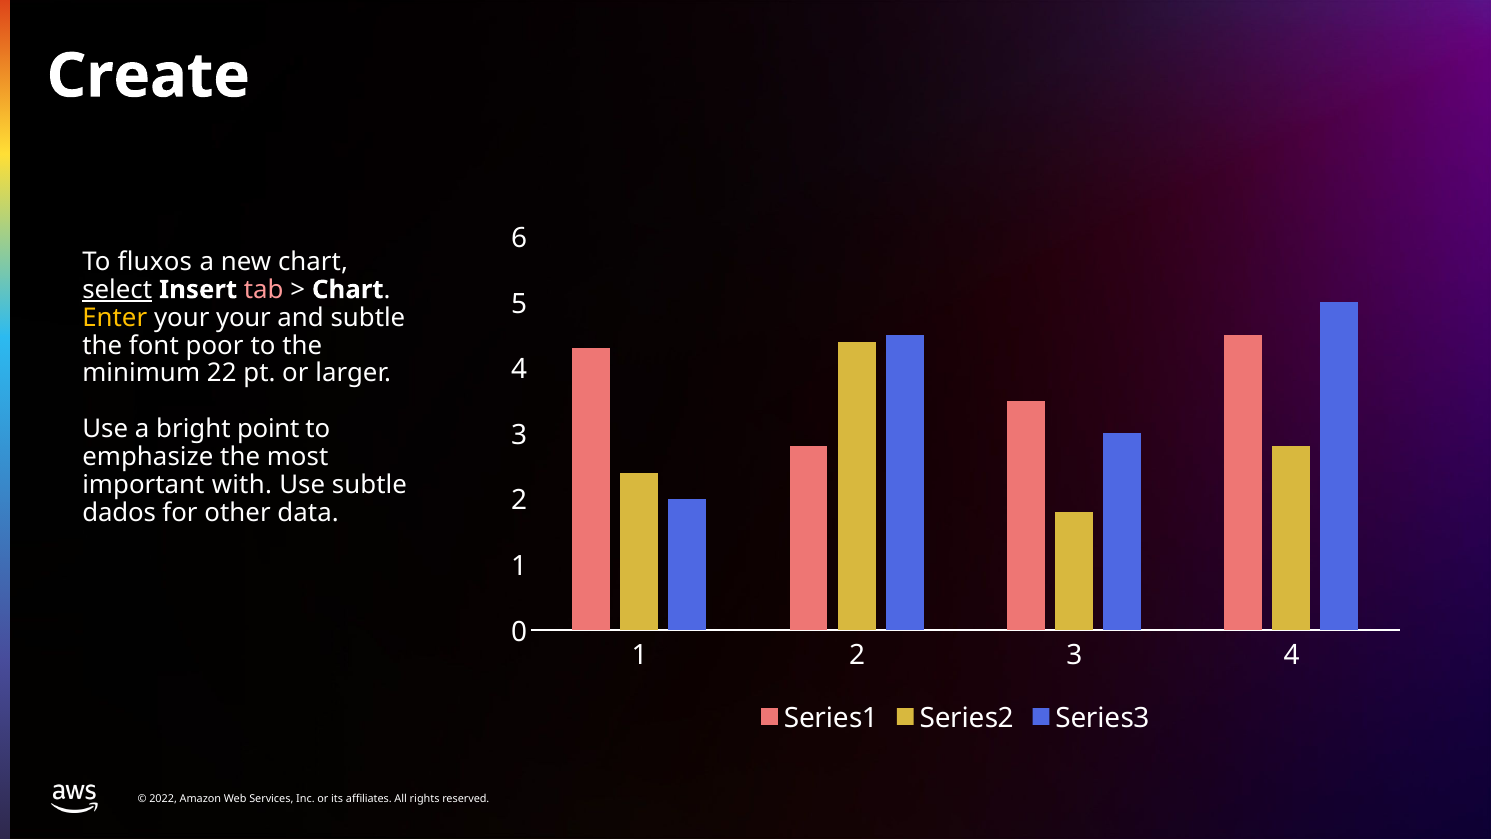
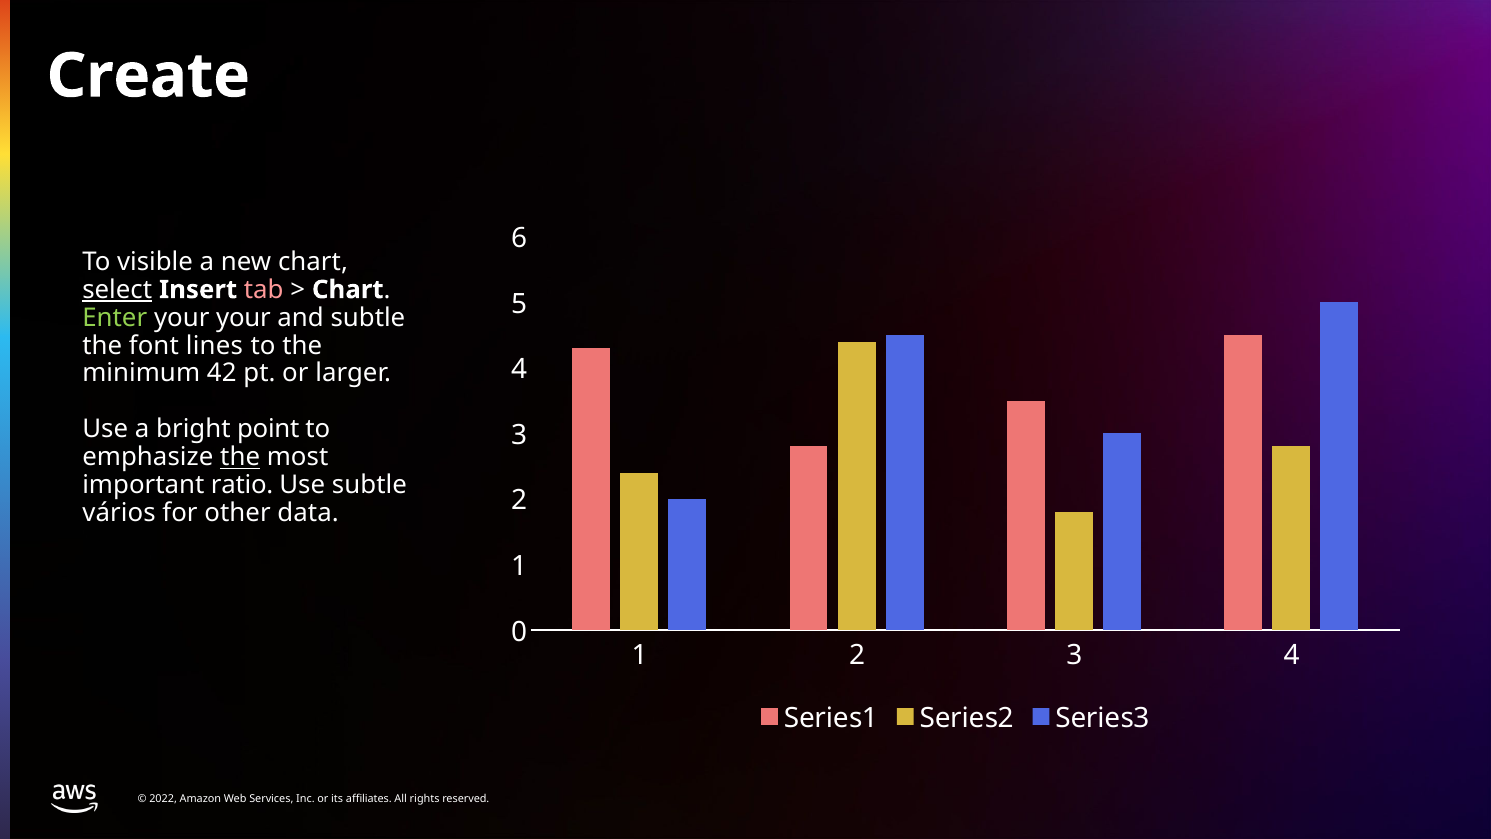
fluxos: fluxos -> visible (155, 262)
Enter colour: yellow -> light green (115, 317)
poor: poor -> lines (214, 345)
22: 22 -> 42 (222, 373)
the underline: none -> present (240, 457)
with: with -> ratio (242, 485)
dados: dados -> vários (119, 513)
